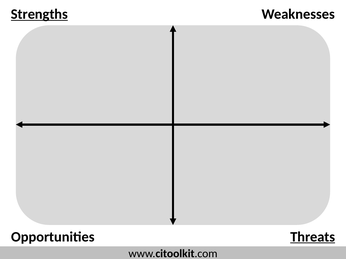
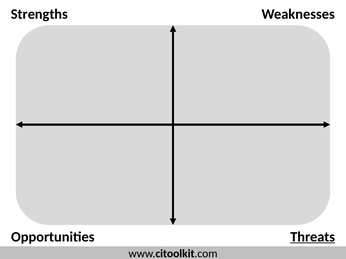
Strengths underline: present -> none (39, 14)
